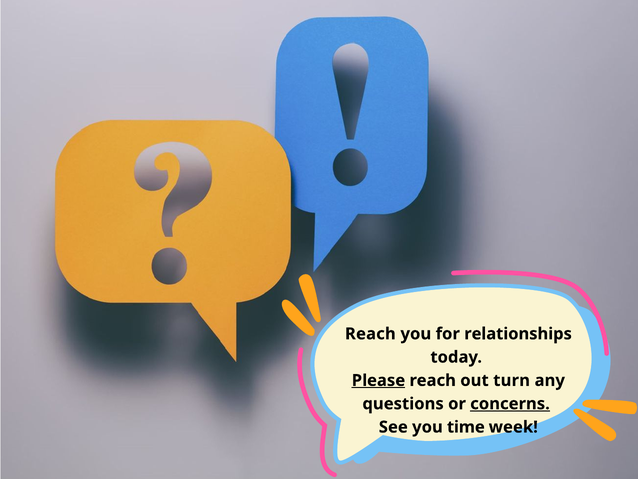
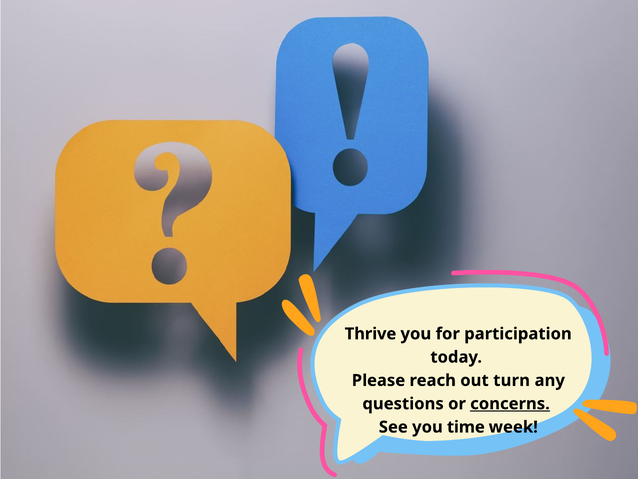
Reach: Reach -> Thrive (370, 333)
relationships: relationships -> participation (518, 333)
Please underline: present -> none (378, 380)
